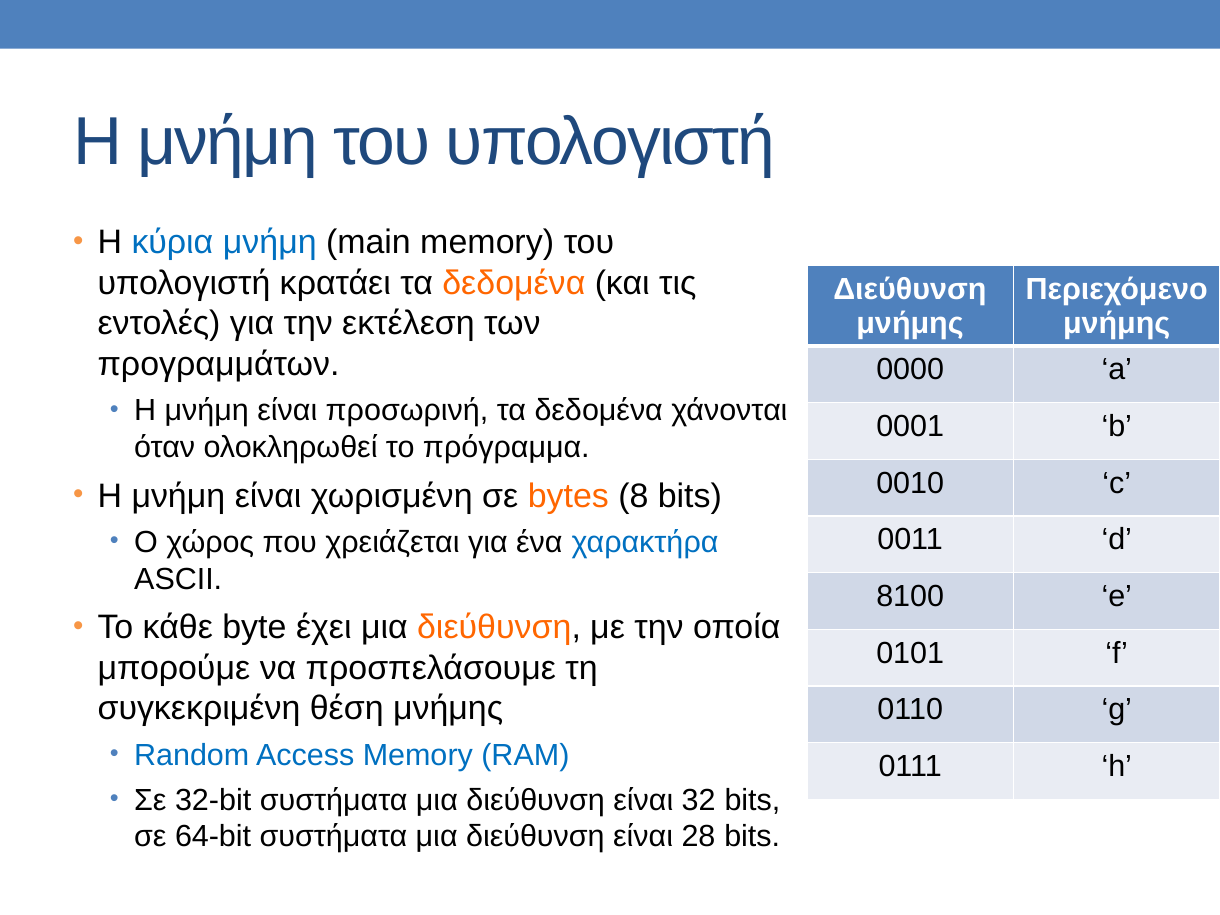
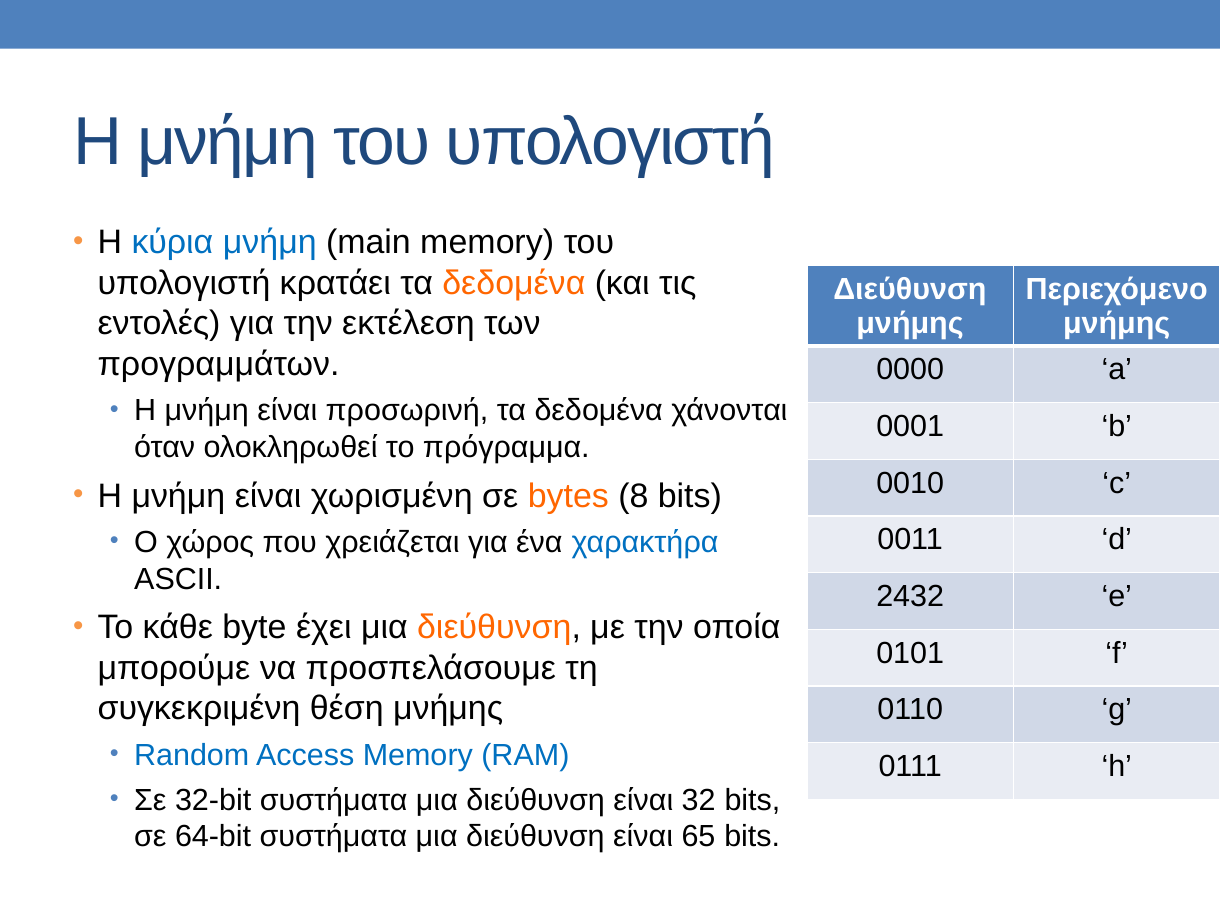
8100: 8100 -> 2432 (910, 596)
28: 28 -> 65 (698, 837)
